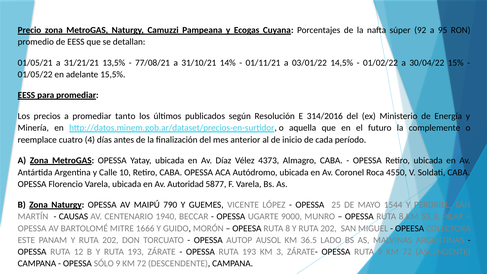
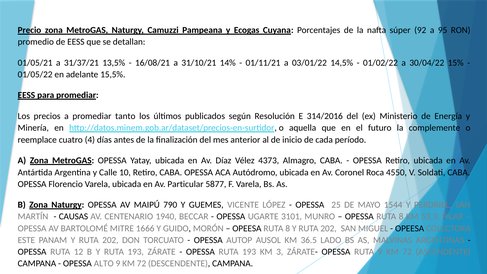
31/21/21: 31/21/21 -> 31/37/21 (81, 63)
77/08/21: 77/08/21 -> 16/08/21 (153, 63)
Autoridad: Autoridad -> Particular (185, 184)
9000: 9000 -> 3101 (292, 217)
SÓLO: SÓLO -> ALTO (104, 263)
